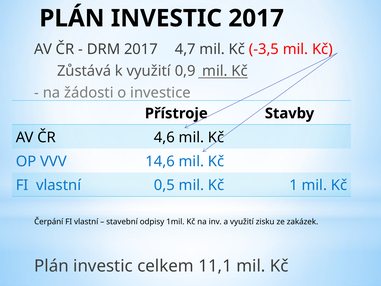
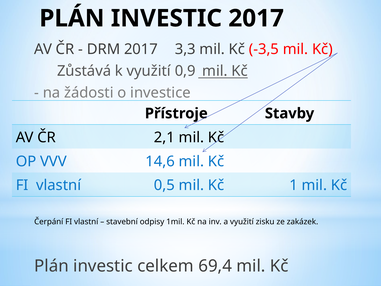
4,7: 4,7 -> 3,3 (185, 49)
4,6: 4,6 -> 2,1 (164, 137)
11,1: 11,1 -> 69,4 (215, 266)
